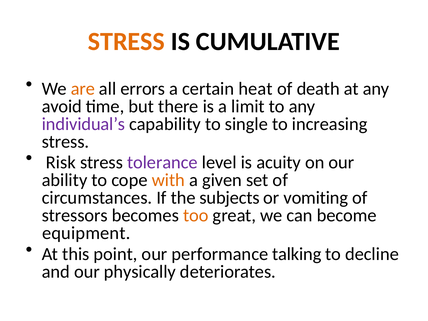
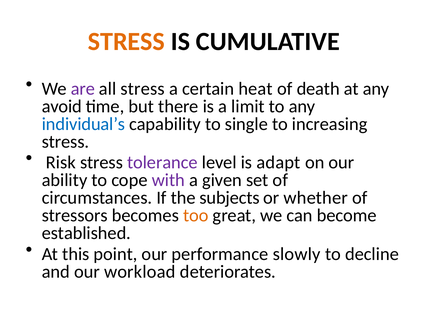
are colour: orange -> purple (83, 89)
all errors: errors -> stress (143, 89)
individual’s colour: purple -> blue (83, 124)
acuity: acuity -> adapt (279, 162)
with colour: orange -> purple (168, 180)
vomiting: vomiting -> whether (316, 198)
equipment: equipment -> established (86, 233)
talking: talking -> slowly (297, 254)
physically: physically -> workload (140, 272)
